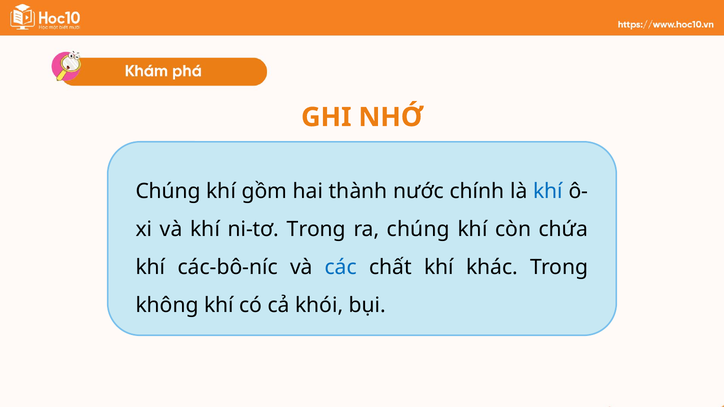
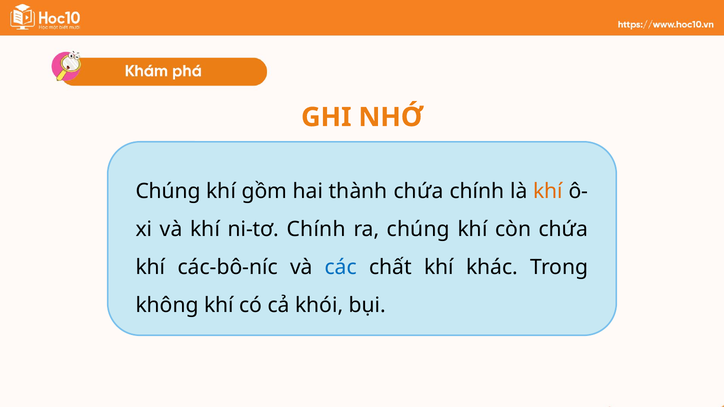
thành nước: nước -> chứa (418, 191)
khí colour: blue -> orange (548, 191)
ni-tơ Trong: Trong -> Chính (316, 229)
